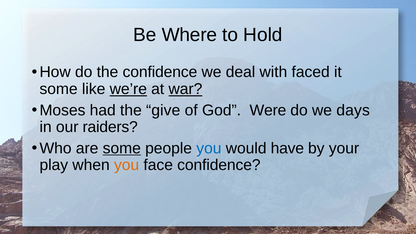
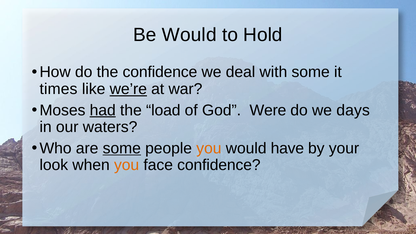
Be Where: Where -> Would (189, 35)
with faced: faced -> some (311, 72)
some: some -> times (58, 89)
war underline: present -> none (185, 89)
had underline: none -> present (103, 110)
give: give -> load (163, 110)
raiders: raiders -> waters (110, 127)
you colour: blue -> orange (209, 148)
play: play -> look (54, 165)
